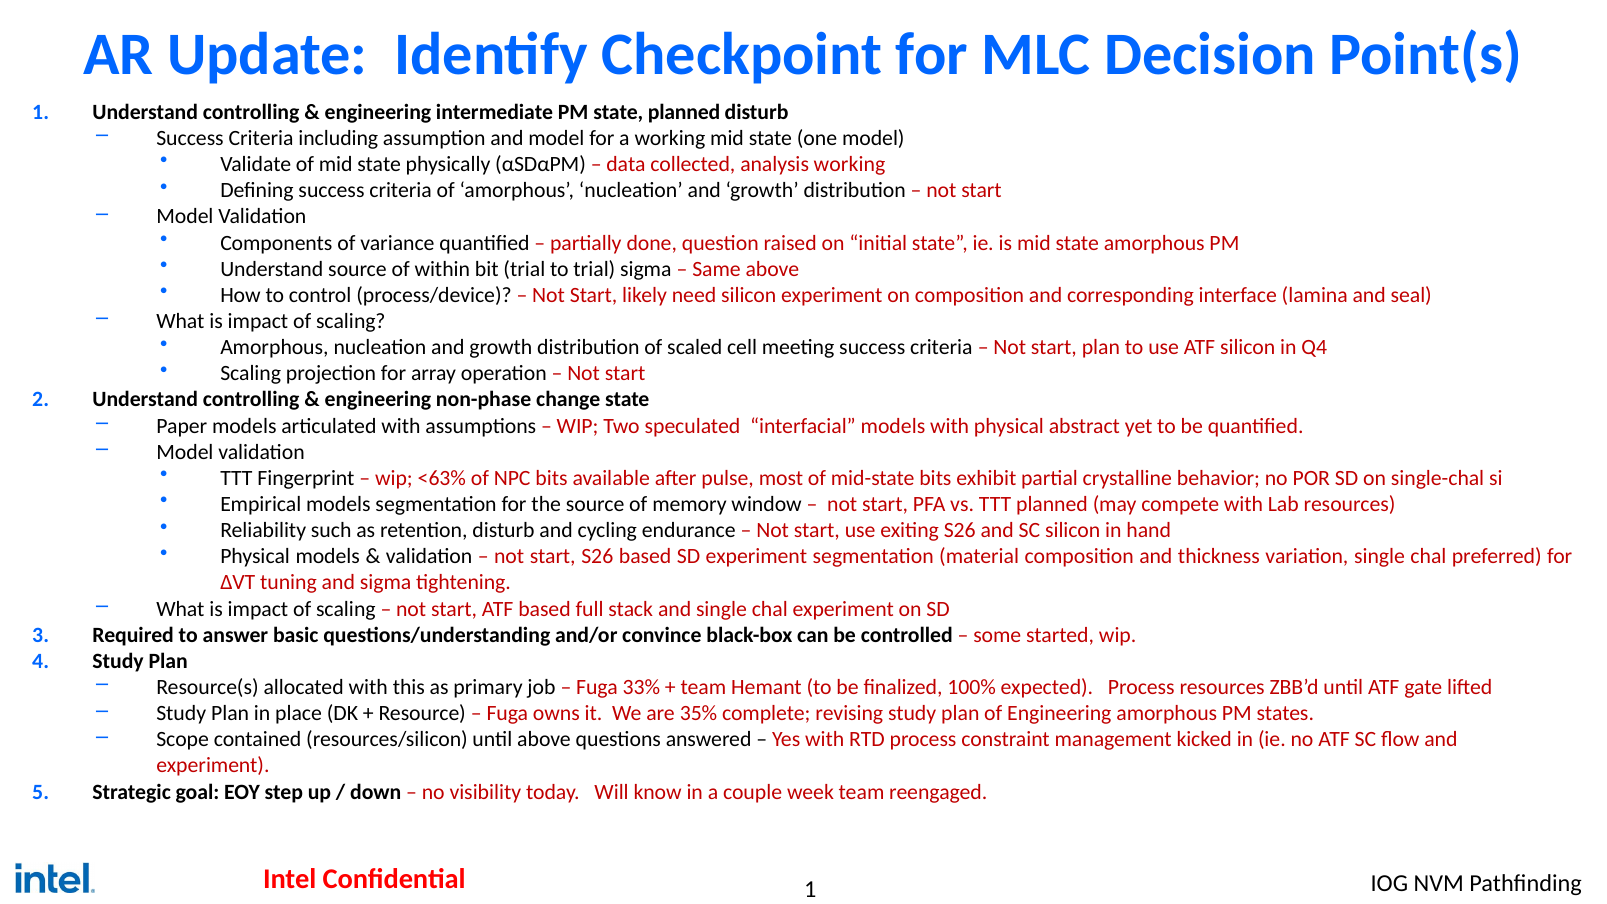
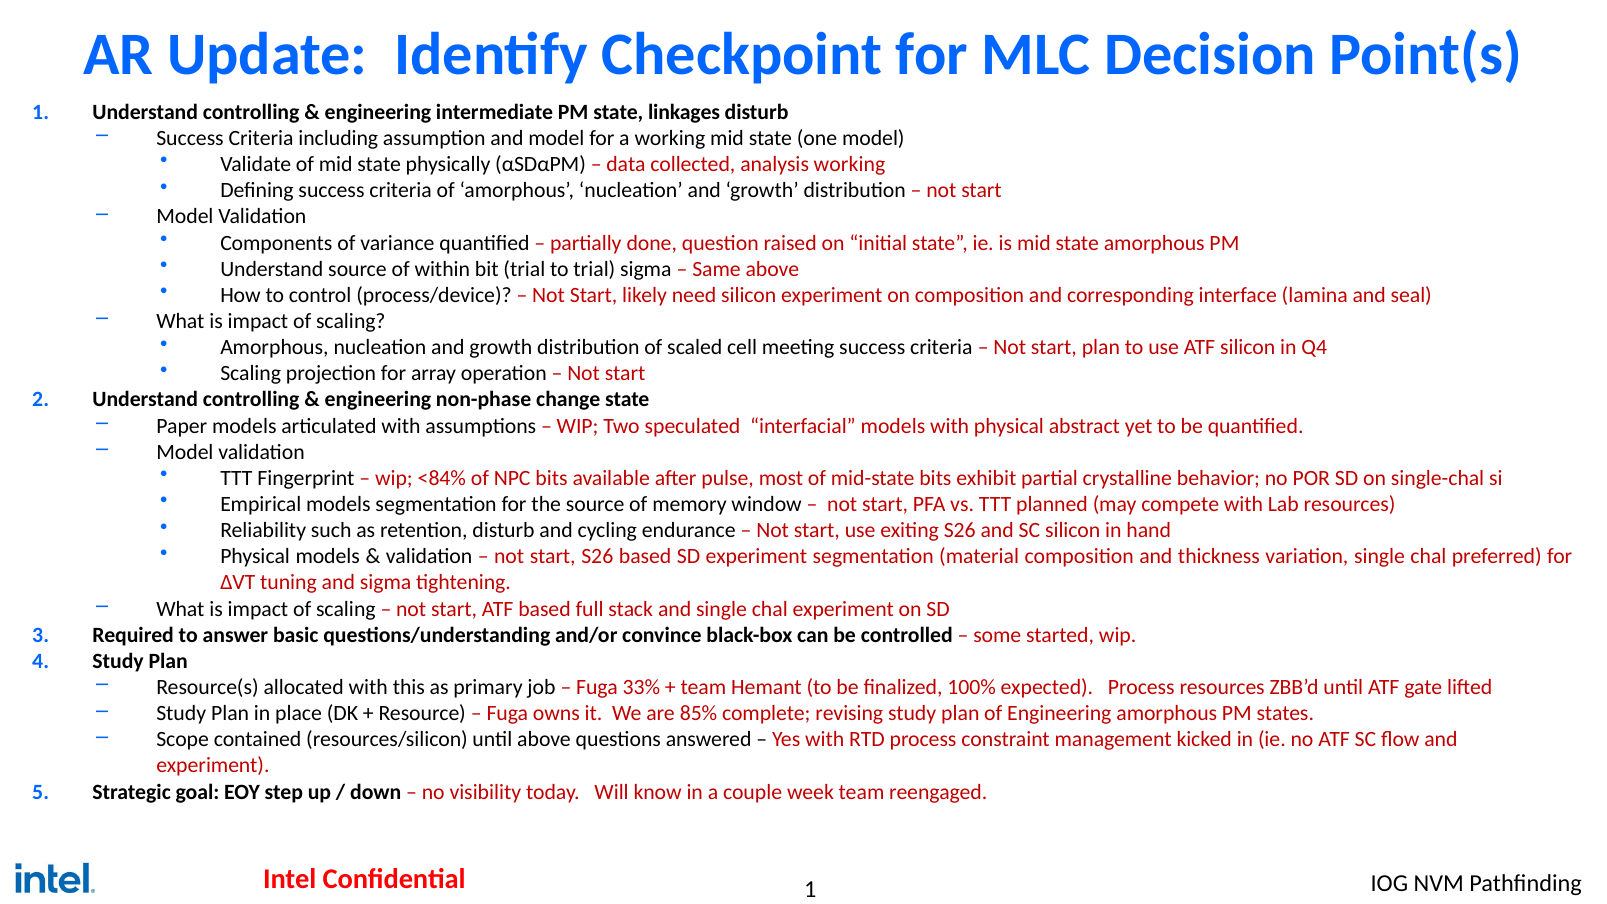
state planned: planned -> linkages (684, 112)
<63%: <63% -> <84% (442, 478)
35%: 35% -> 85% (699, 713)
